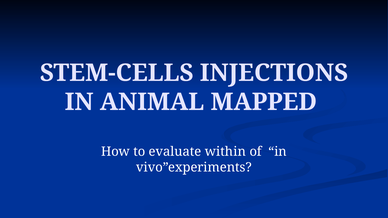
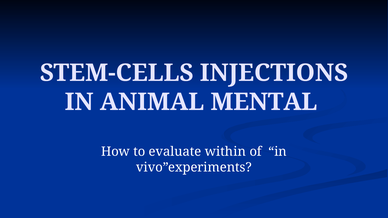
MAPPED: MAPPED -> MENTAL (264, 102)
